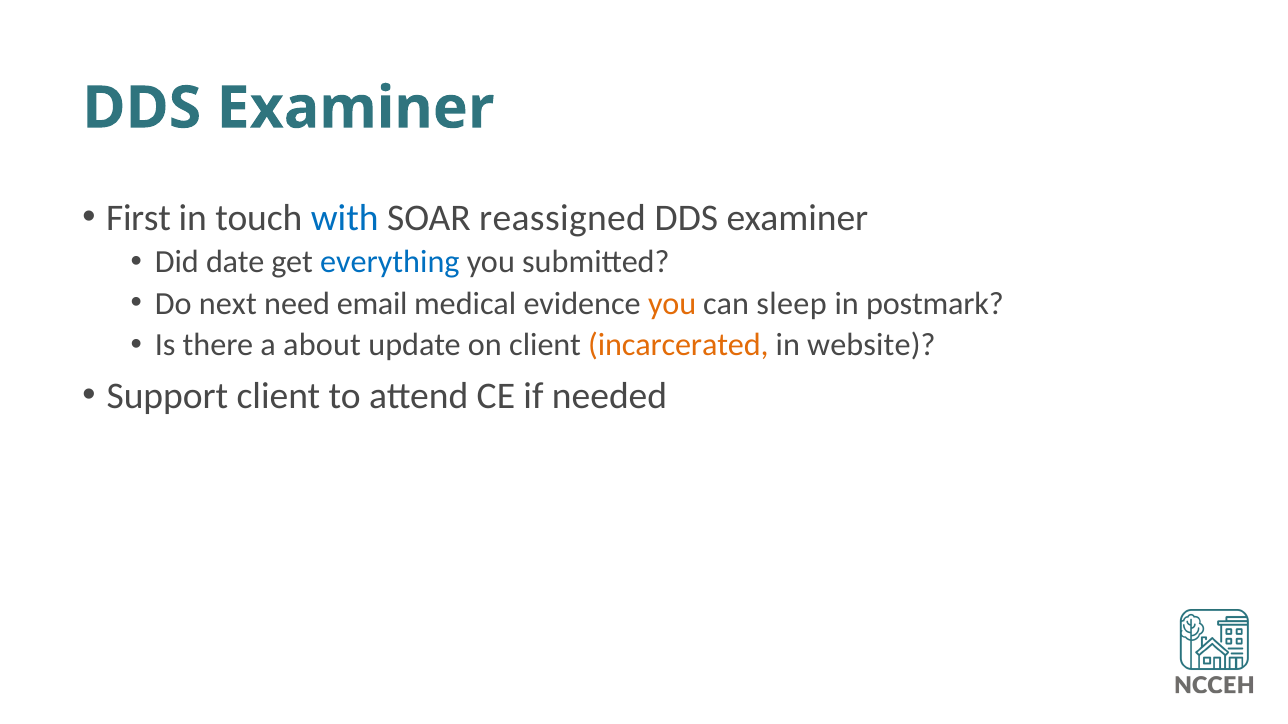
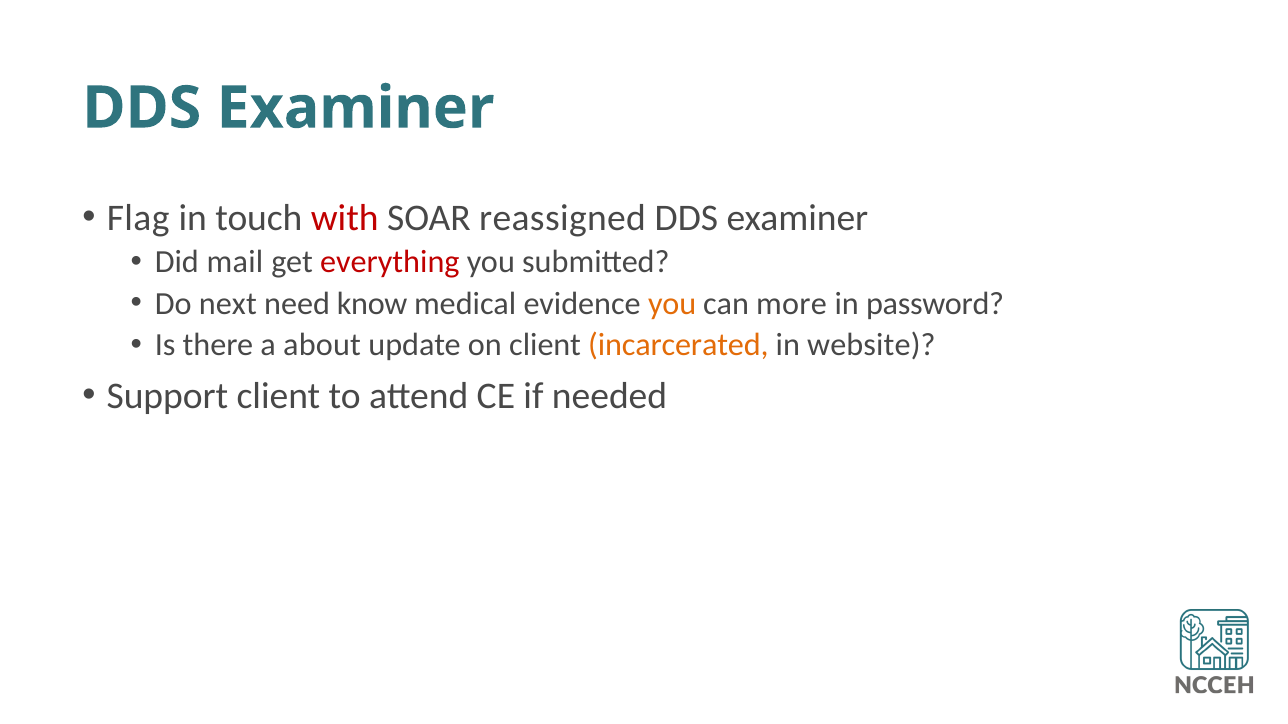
First: First -> Flag (138, 218)
with colour: blue -> red (345, 218)
date: date -> mail (235, 262)
everything colour: blue -> red (390, 262)
email: email -> know (372, 304)
sleep: sleep -> more (792, 304)
postmark: postmark -> password (935, 304)
